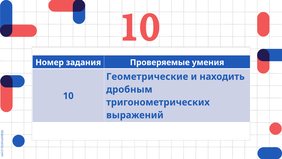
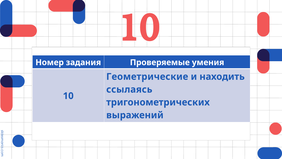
дробным: дробным -> ссылаясь (129, 89)
